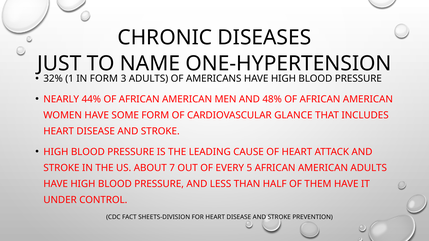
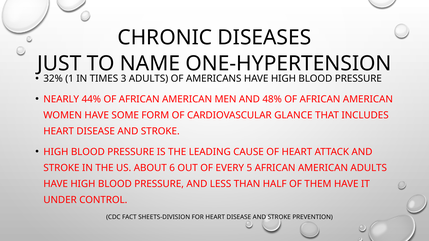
IN FORM: FORM -> TIMES (104, 79)
7: 7 -> 6 (172, 168)
